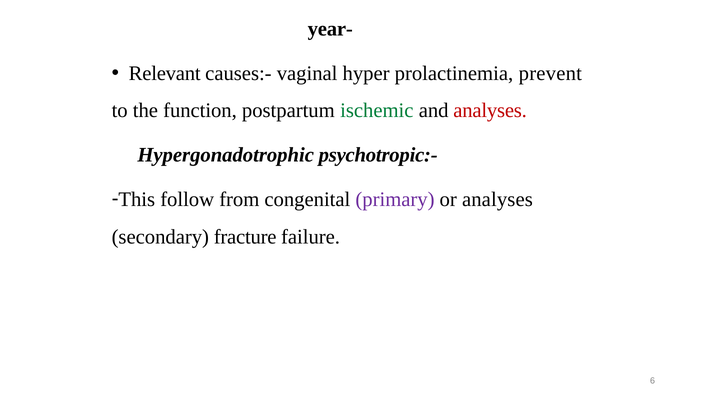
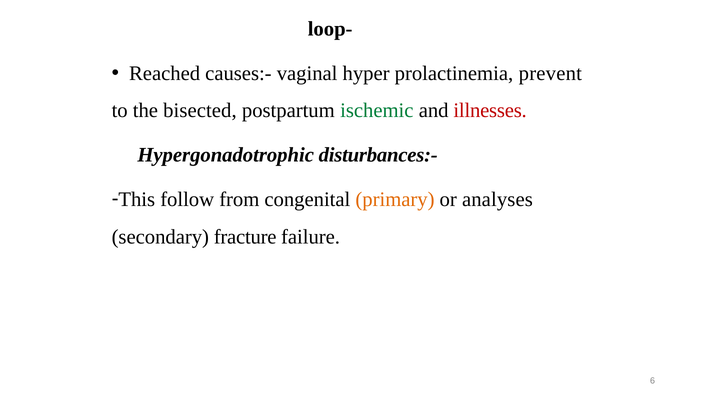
year-: year- -> loop- (330, 29)
Relevant: Relevant -> Reached (165, 73)
function: function -> bisected (200, 111)
and analyses: analyses -> illnesses (490, 111)
psychotropic:-: psychotropic:- -> disturbances:- (378, 155)
primary colour: purple -> orange (395, 200)
